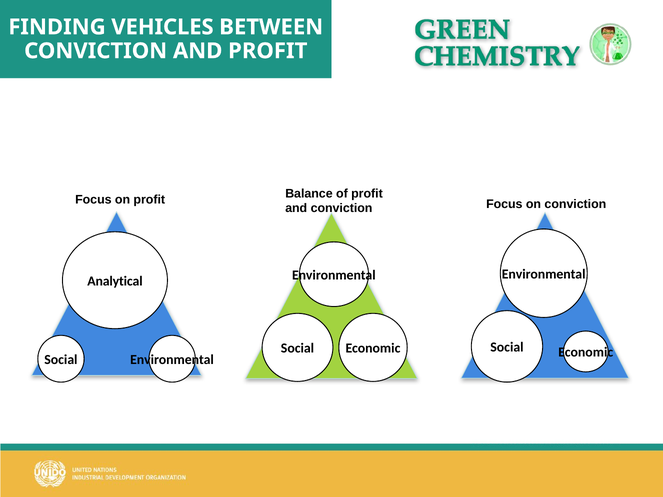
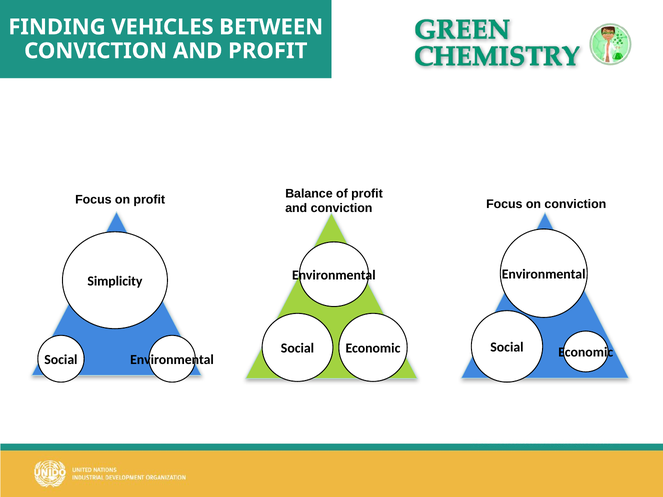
Analytical: Analytical -> Simplicity (115, 281)
